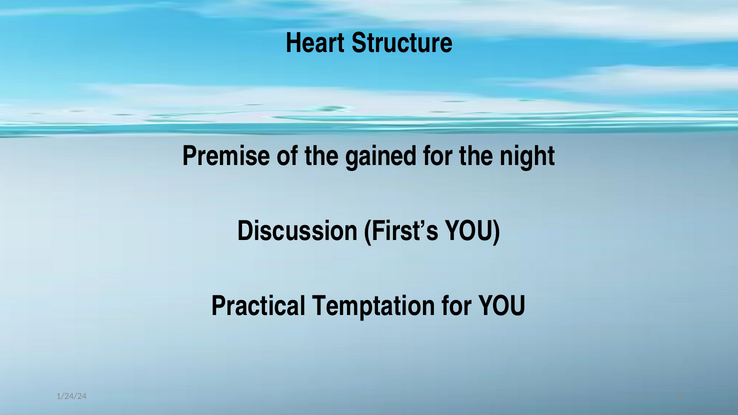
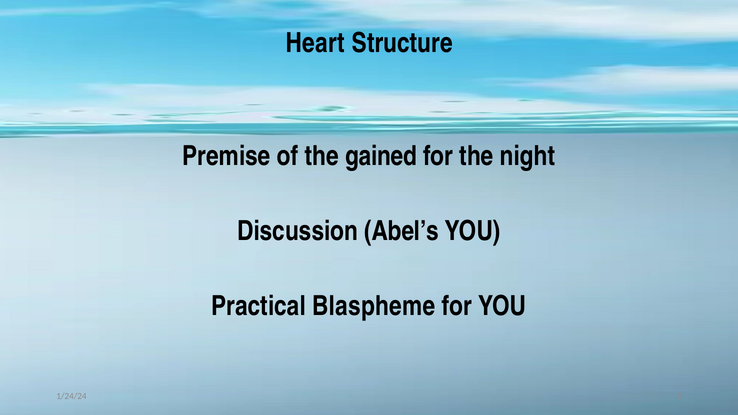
First’s: First’s -> Abel’s (402, 231)
Temptation: Temptation -> Blaspheme (374, 306)
